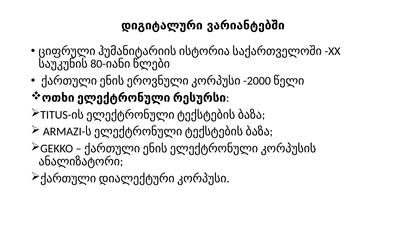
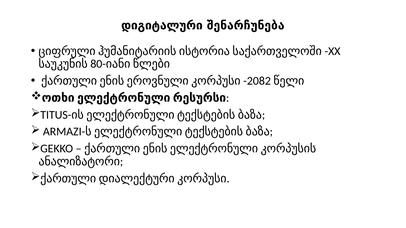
ვარიანტებში: ვარიანტებში -> შენარჩუნება (246, 26)
-2000: -2000 -> -2082 (257, 81)
